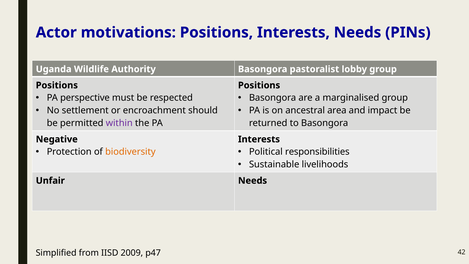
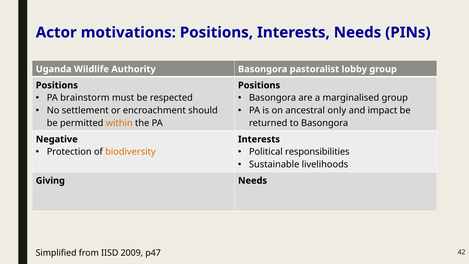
perspective: perspective -> brainstorm (85, 98)
area: area -> only (337, 110)
within colour: purple -> orange (119, 123)
Unfair: Unfair -> Giving (50, 181)
